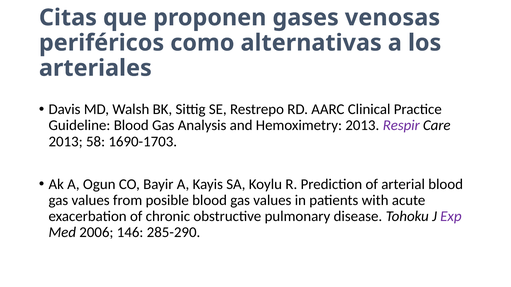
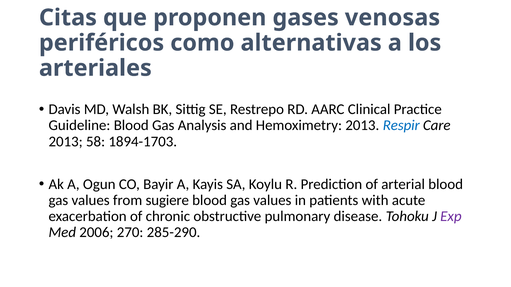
Respir colour: purple -> blue (401, 126)
1690-1703: 1690-1703 -> 1894-1703 (143, 142)
posible: posible -> sugiere (167, 201)
146: 146 -> 270 (130, 233)
